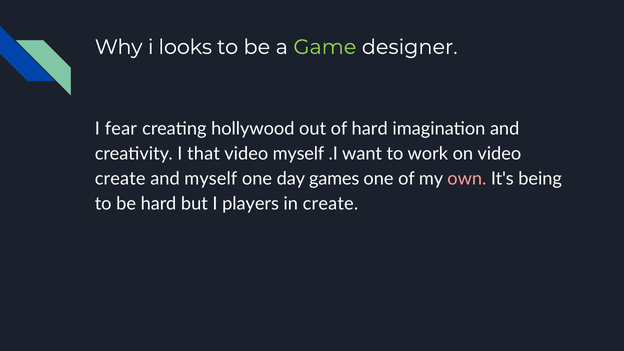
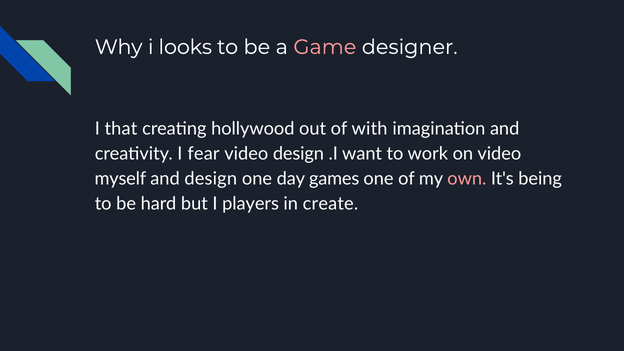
Game colour: light green -> pink (325, 47)
fear: fear -> that (121, 129)
of hard: hard -> with (370, 129)
that: that -> fear (204, 154)
video myself: myself -> design (298, 154)
create: create -> myself (120, 179)
and myself: myself -> design (211, 179)
